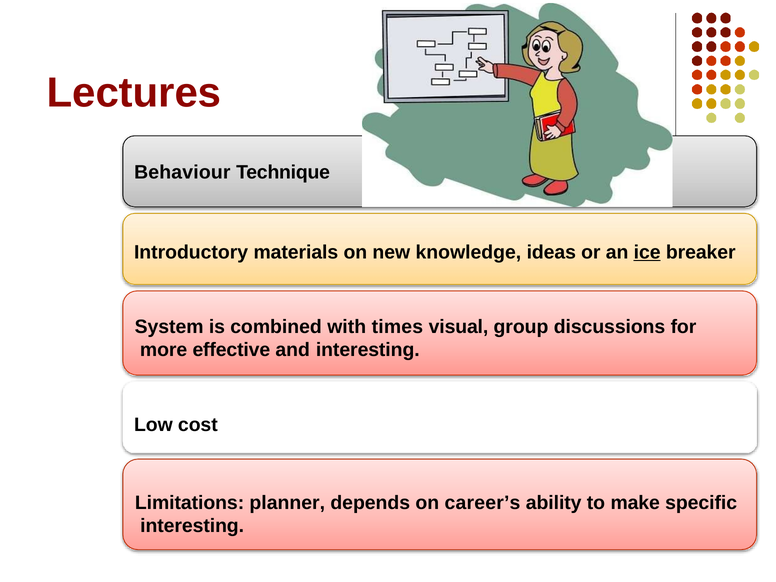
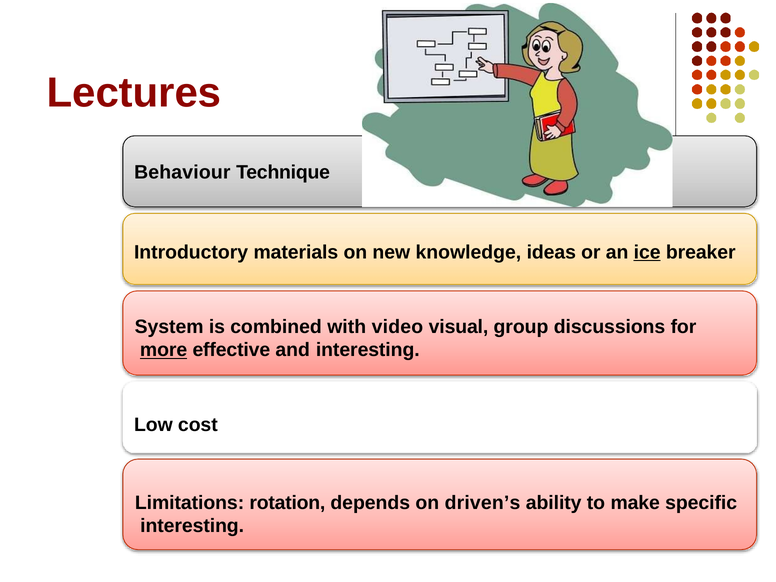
times: times -> video (397, 327)
more underline: none -> present (164, 350)
planner: planner -> rotation (287, 503)
career’s: career’s -> driven’s (482, 503)
